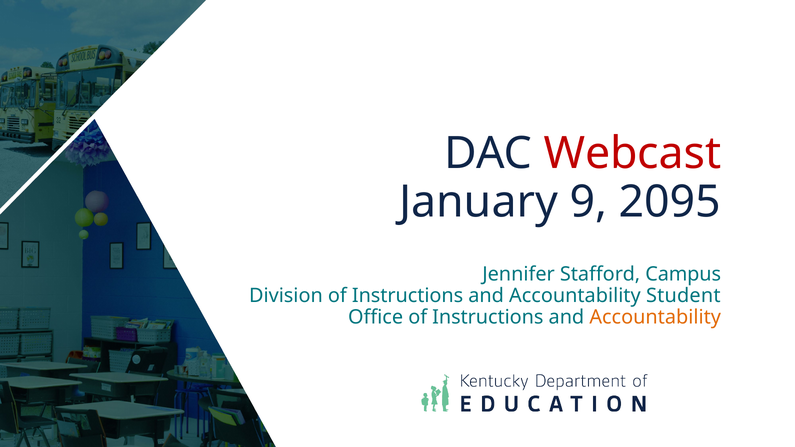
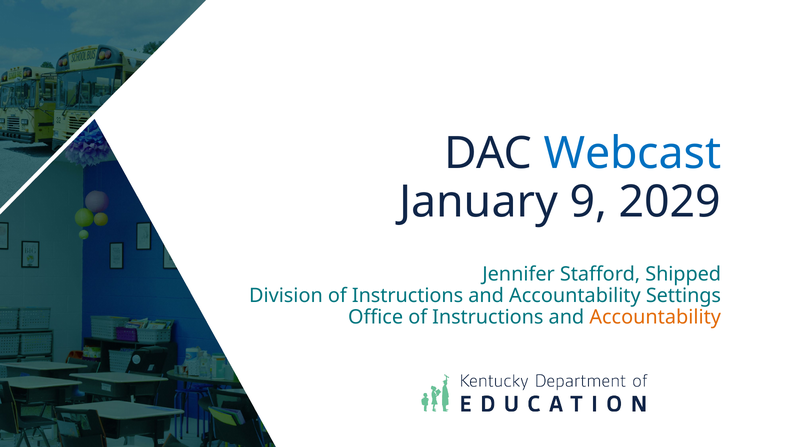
Webcast colour: red -> blue (632, 154)
2095: 2095 -> 2029 (670, 202)
Campus: Campus -> Shipped (683, 274)
Student: Student -> Settings (683, 296)
